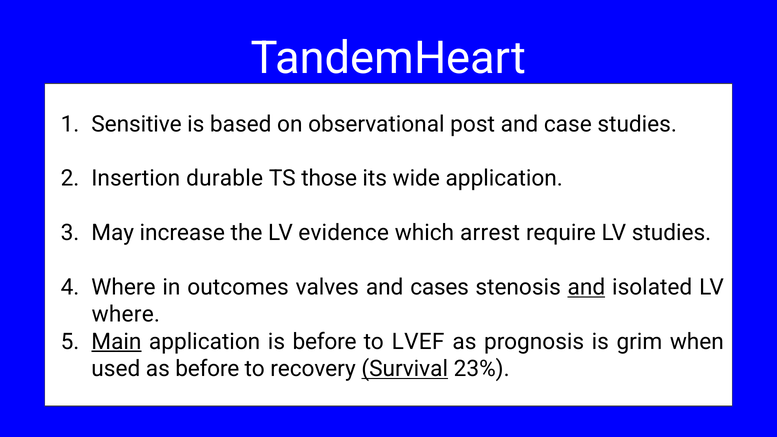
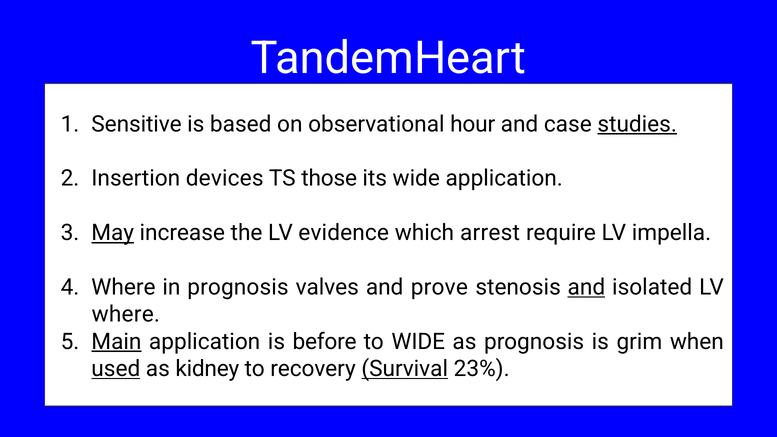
post: post -> hour (473, 124)
studies underline: none -> present (637, 124)
durable: durable -> devices (225, 179)
May underline: none -> present (113, 233)
LV studies: studies -> impella (671, 233)
in outcomes: outcomes -> prognosis (238, 287)
cases: cases -> prove (439, 287)
to LVEF: LVEF -> WIDE (418, 342)
used underline: none -> present (116, 369)
as before: before -> kidney (207, 369)
